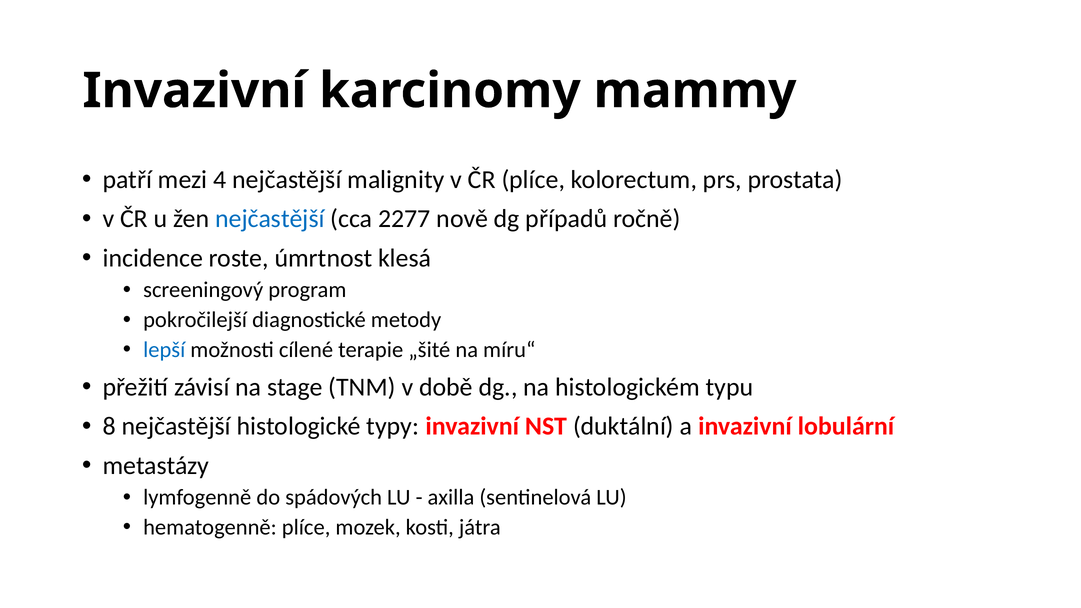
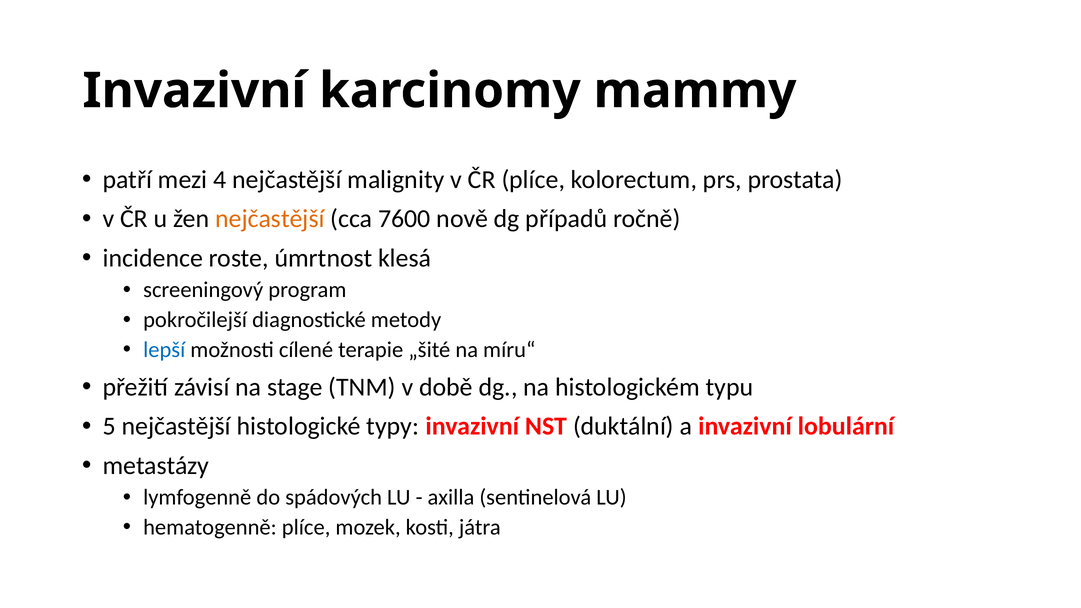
nejčastější colour: blue -> orange (270, 219)
2277: 2277 -> 7600 (404, 219)
8: 8 -> 5 (109, 426)
